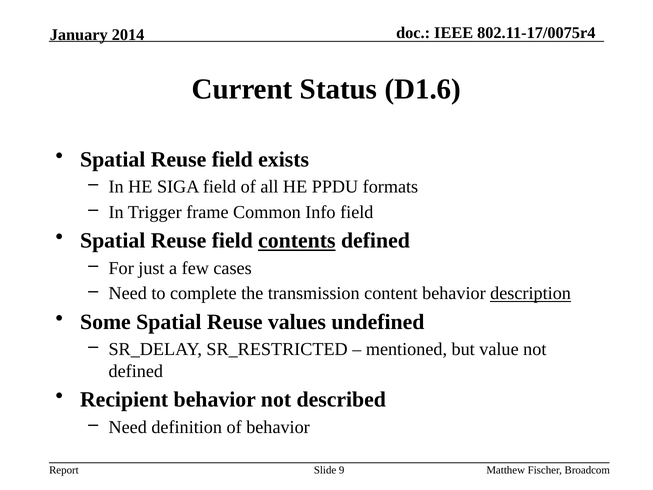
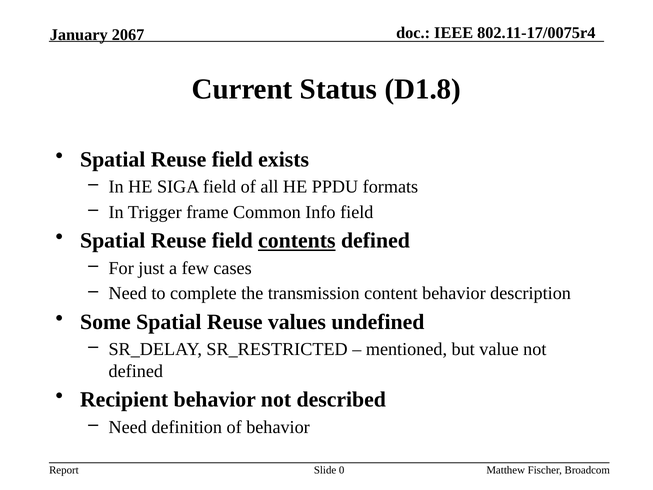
2014: 2014 -> 2067 (128, 35)
D1.6: D1.6 -> D1.8 (423, 89)
description underline: present -> none (531, 293)
9: 9 -> 0 (342, 470)
